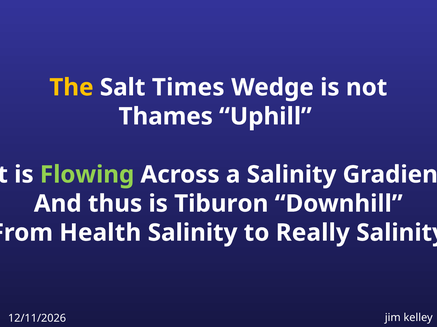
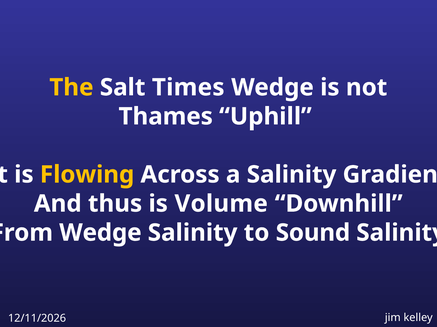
Flowing colour: light green -> yellow (87, 175)
Tiburon: Tiburon -> Volume (221, 204)
Health: Health -> Wedge (100, 233)
Really: Really -> Sound (313, 233)
